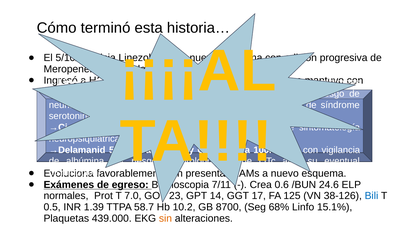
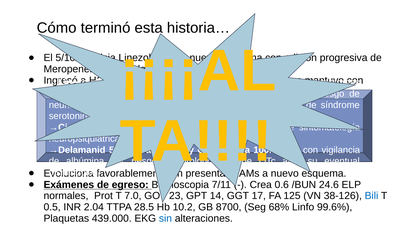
1.39: 1.39 -> 2.04 (94, 207)
58.7: 58.7 -> 28.5 (144, 207)
15.1%: 15.1% -> 99.6% (335, 207)
sin colour: orange -> blue (165, 219)
